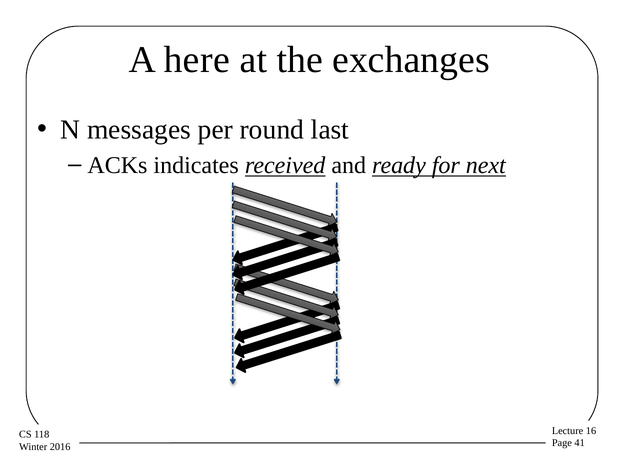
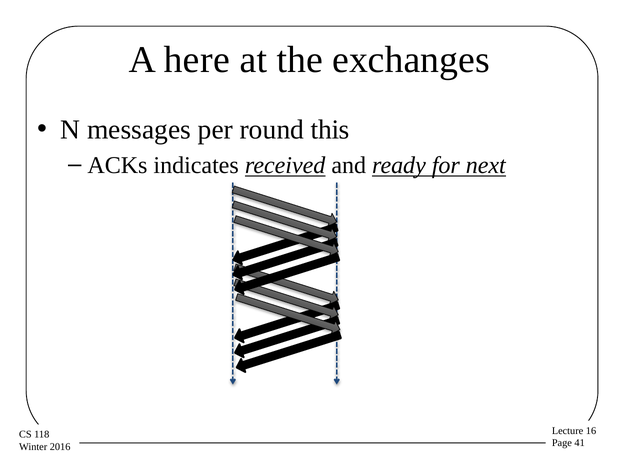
last: last -> this (330, 130)
